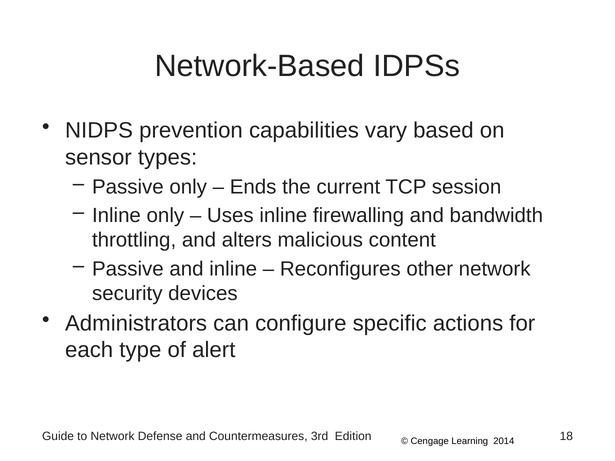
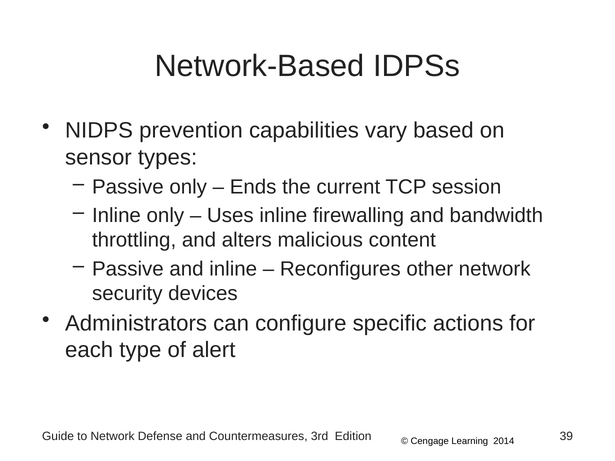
18: 18 -> 39 (566, 436)
